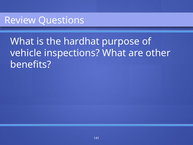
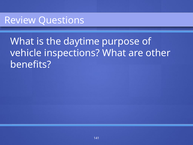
hardhat: hardhat -> daytime (82, 41)
